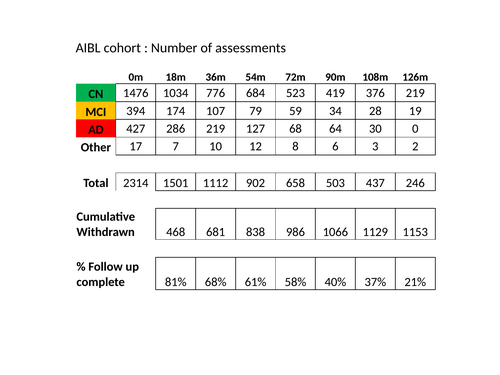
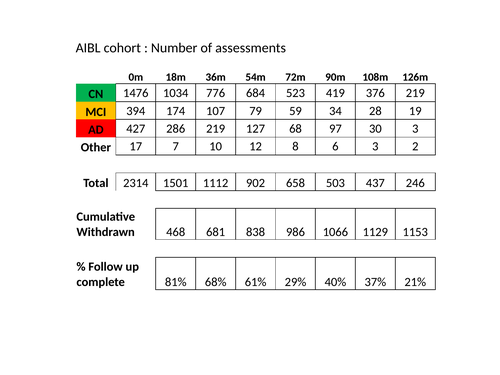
64: 64 -> 97 (335, 129)
30 0: 0 -> 3 (415, 129)
58%: 58% -> 29% (295, 282)
